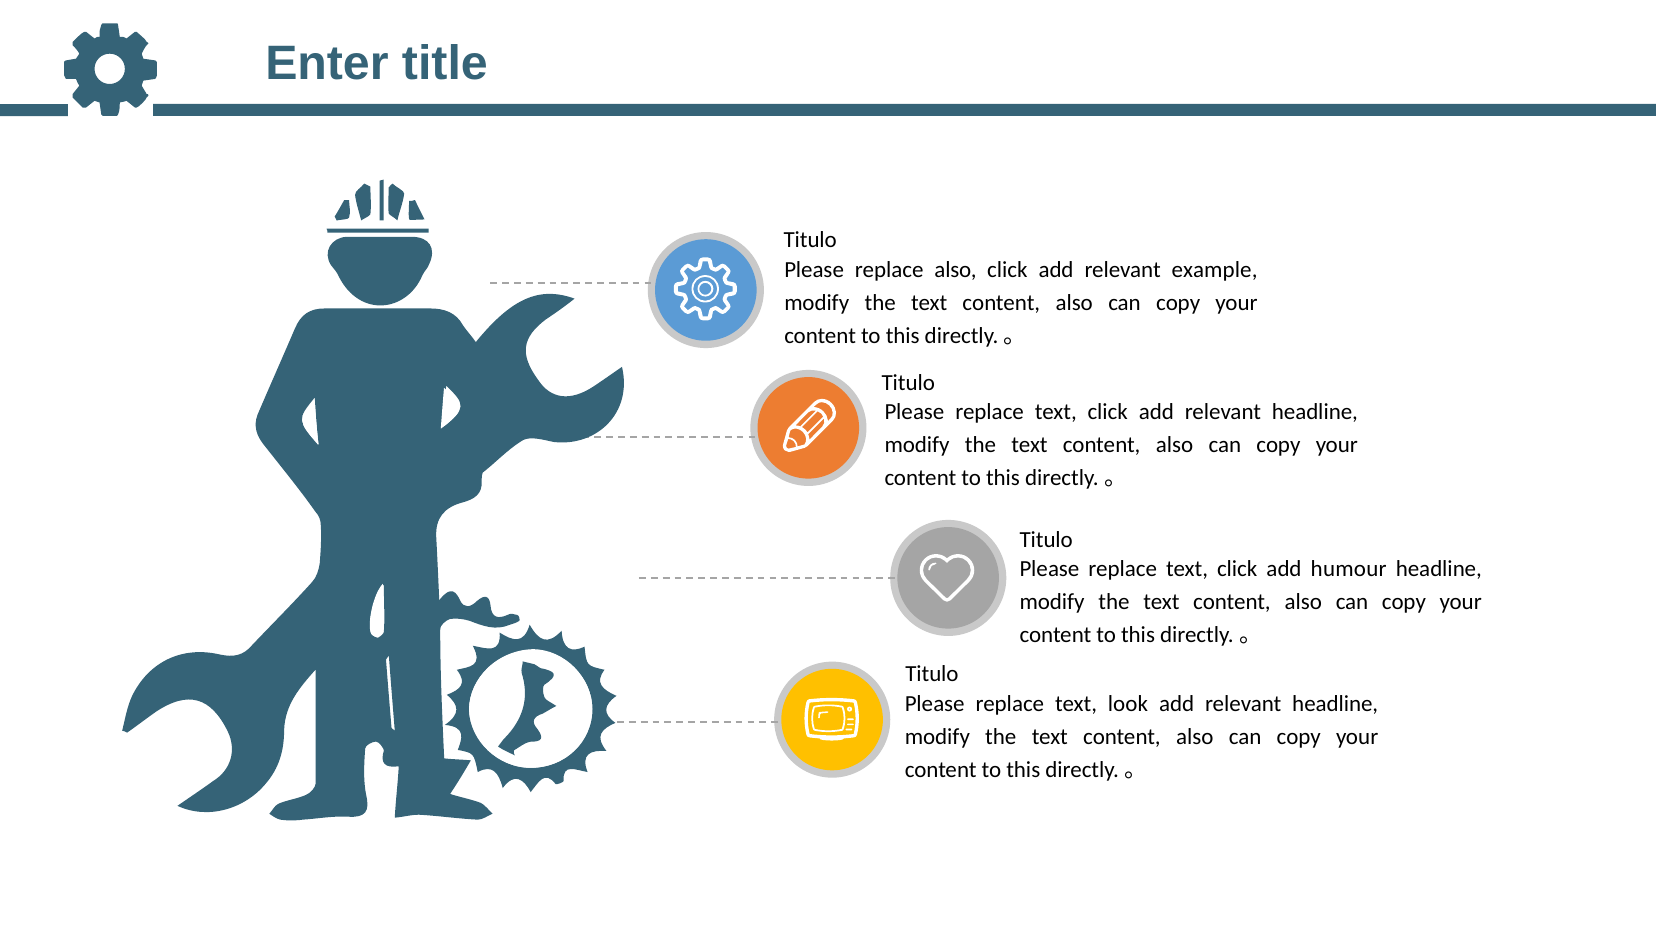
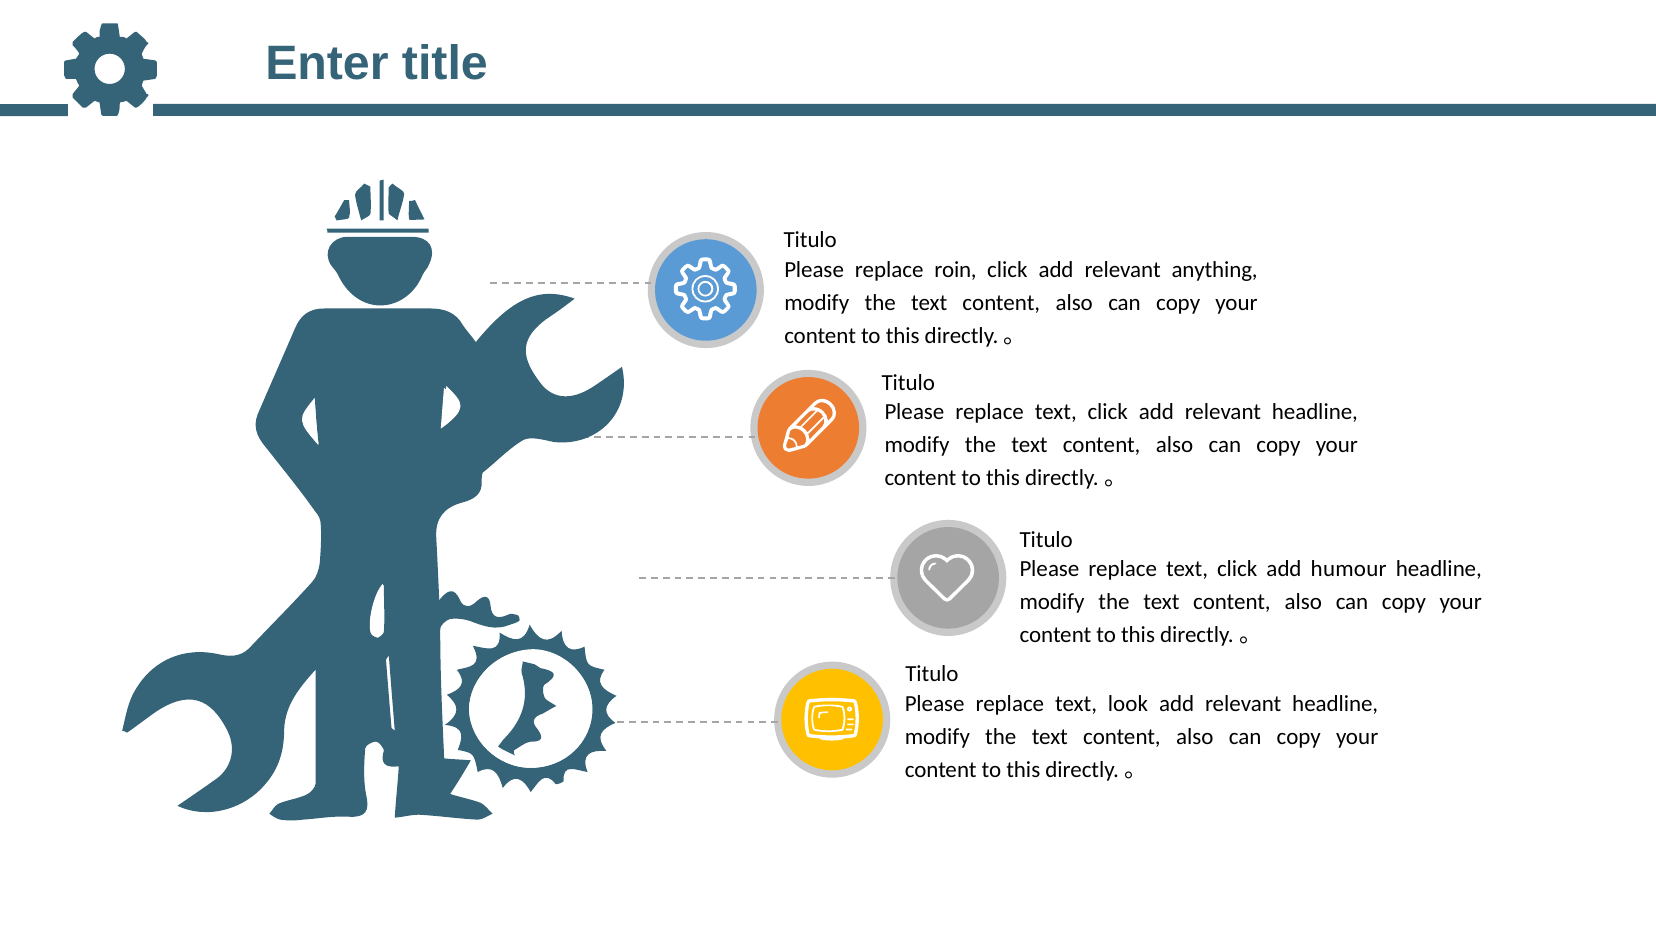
replace also: also -> roin (956, 270)
example: example -> anything (1215, 270)
